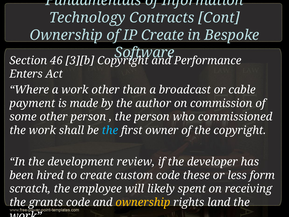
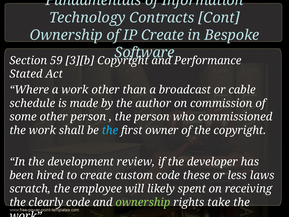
46: 46 -> 59 (56, 60)
Enters: Enters -> Stated (26, 74)
payment: payment -> schedule (32, 103)
form: form -> laws (262, 175)
grants: grants -> clearly (46, 202)
ownership colour: yellow -> light green (143, 202)
land: land -> take (219, 202)
